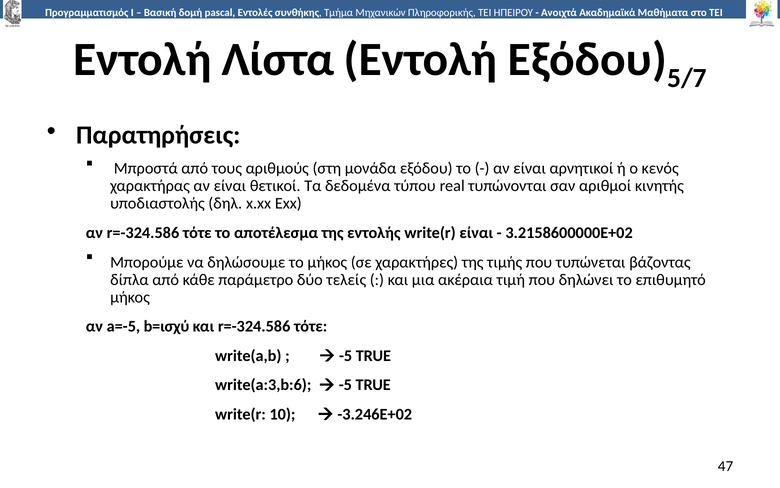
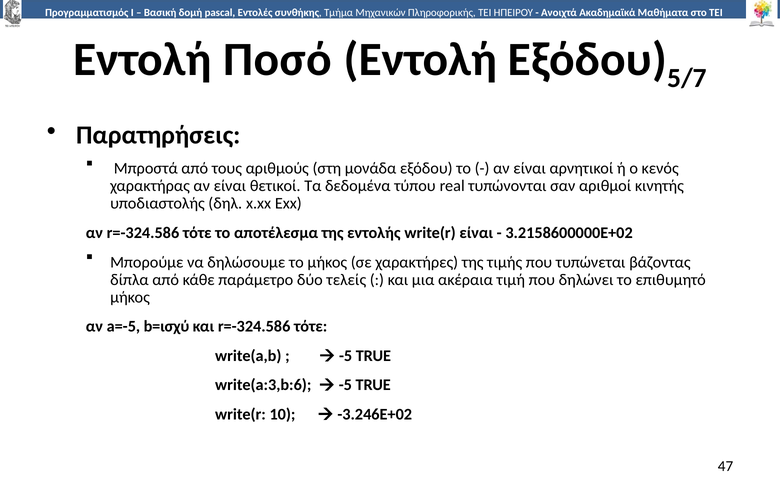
Λίστα: Λίστα -> Ποσό (278, 60)
